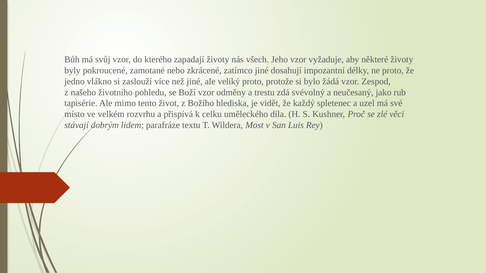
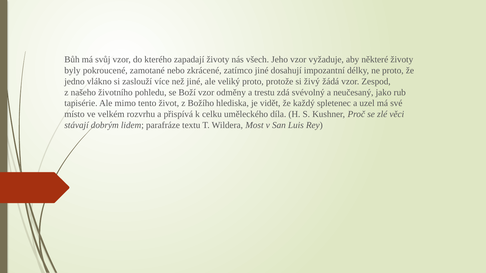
bylo: bylo -> živý (312, 82)
